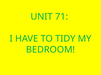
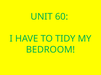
71: 71 -> 60 (62, 17)
